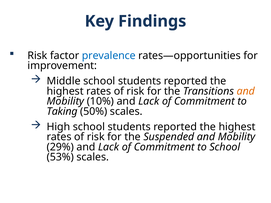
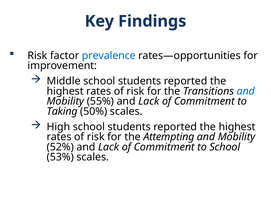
and colour: orange -> blue (246, 91)
10%: 10% -> 55% (100, 101)
Suspended: Suspended -> Attempting (169, 137)
29%: 29% -> 52% (60, 147)
